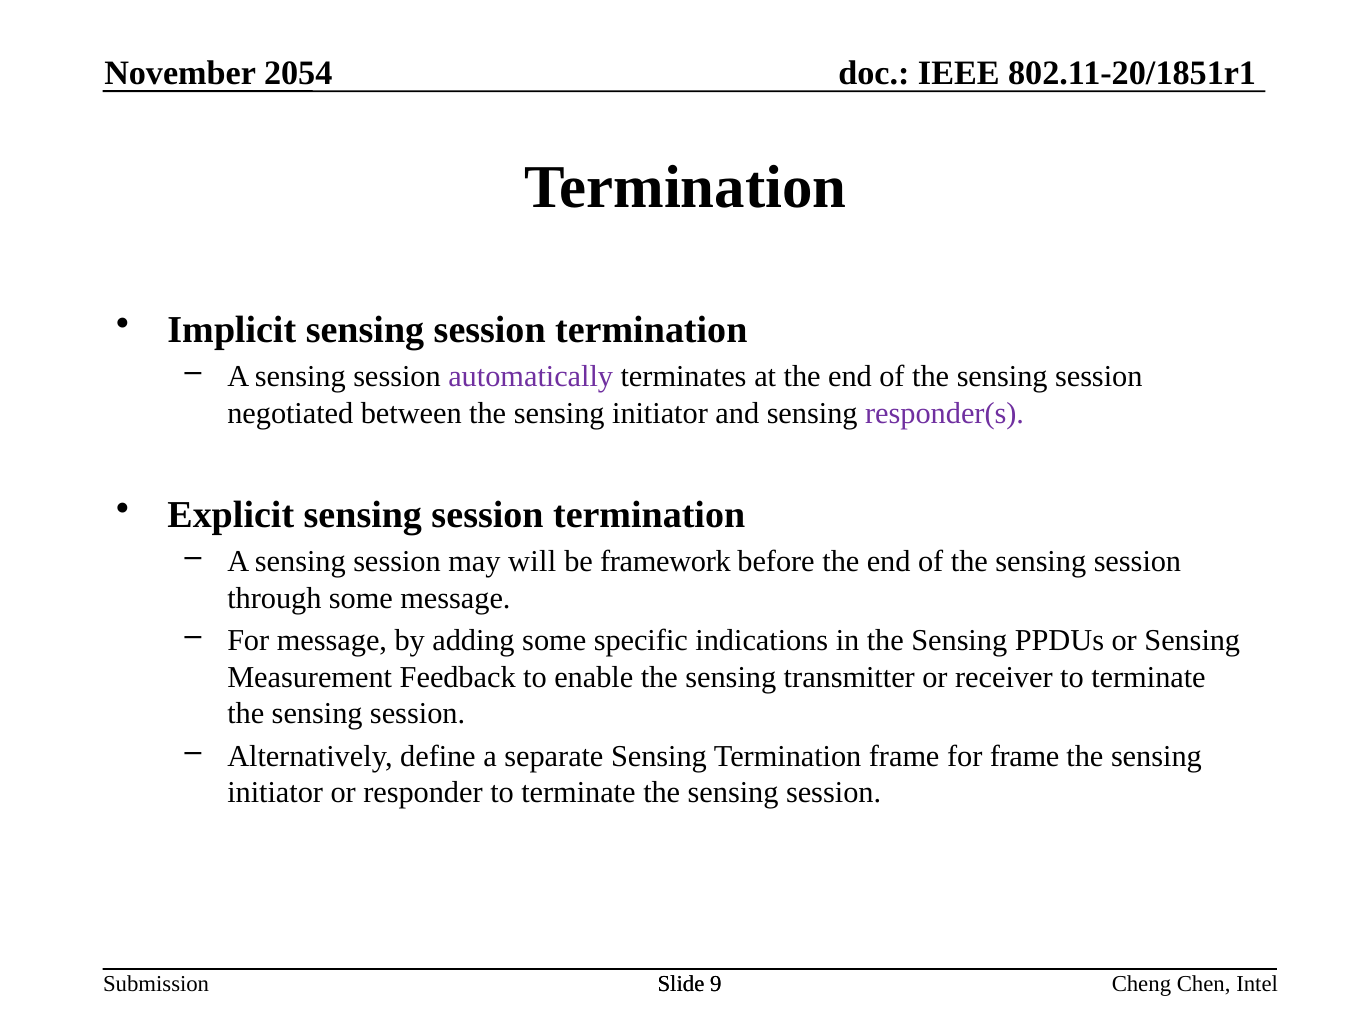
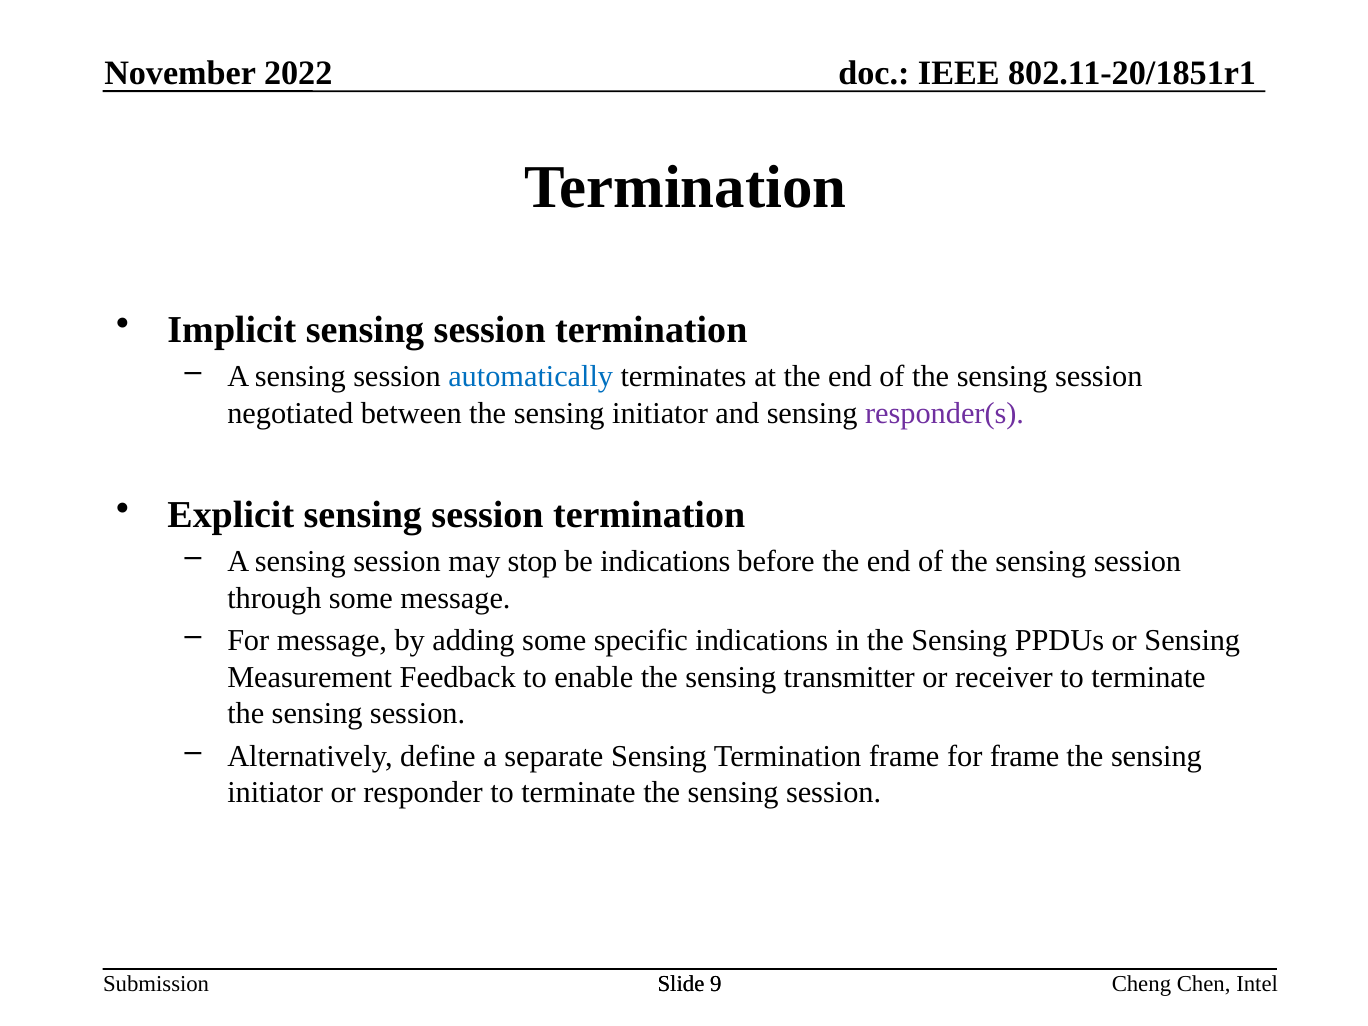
2054: 2054 -> 2022 (298, 73)
automatically colour: purple -> blue (531, 377)
will: will -> stop (533, 562)
be framework: framework -> indications (665, 562)
